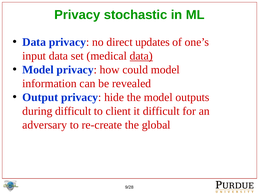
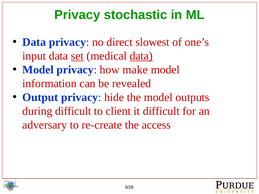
updates: updates -> slowest (153, 42)
set underline: none -> present (77, 56)
could: could -> make (135, 70)
global: global -> access (156, 125)
